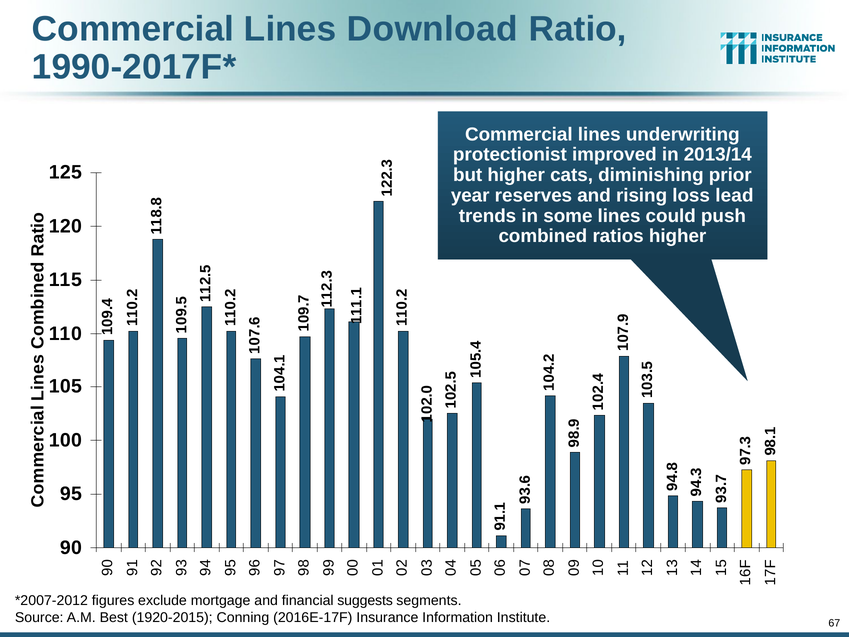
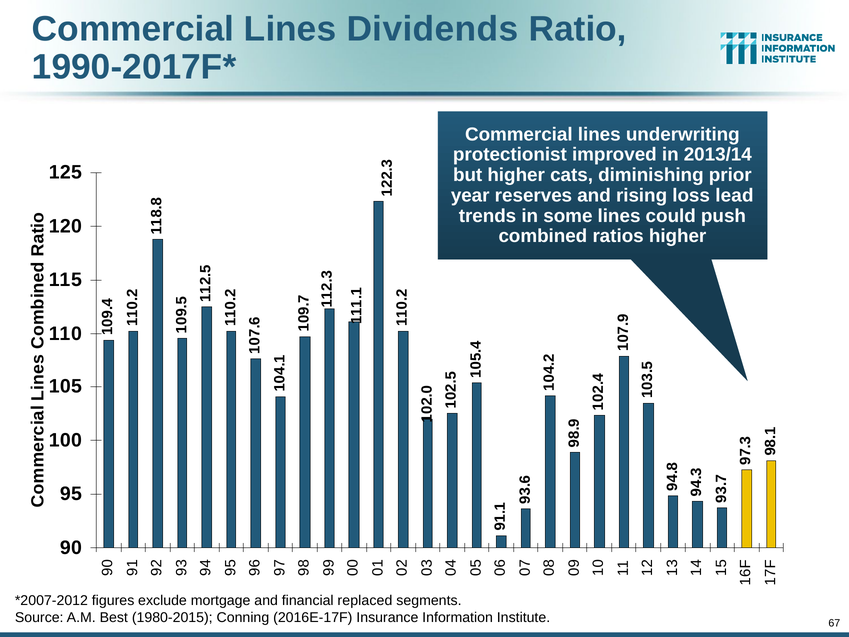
Download: Download -> Dividends (432, 29)
suggests: suggests -> replaced (365, 600)
1920-2015: 1920-2015 -> 1980-2015 (172, 617)
